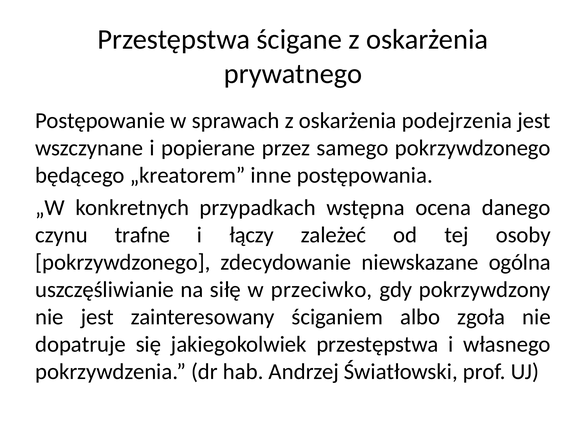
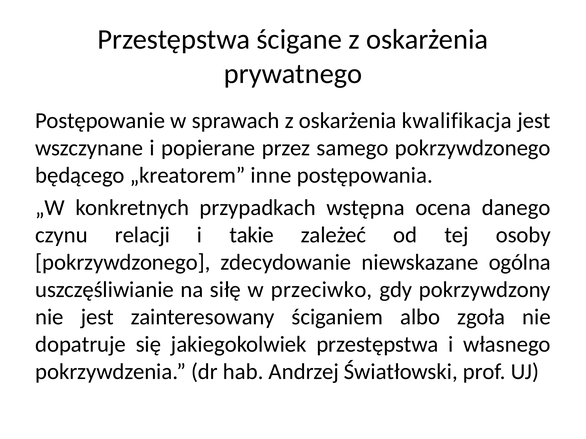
podejrzenia: podejrzenia -> kwalifikacja (457, 121)
trafne: trafne -> relacji (142, 235)
łączy: łączy -> takie (252, 235)
